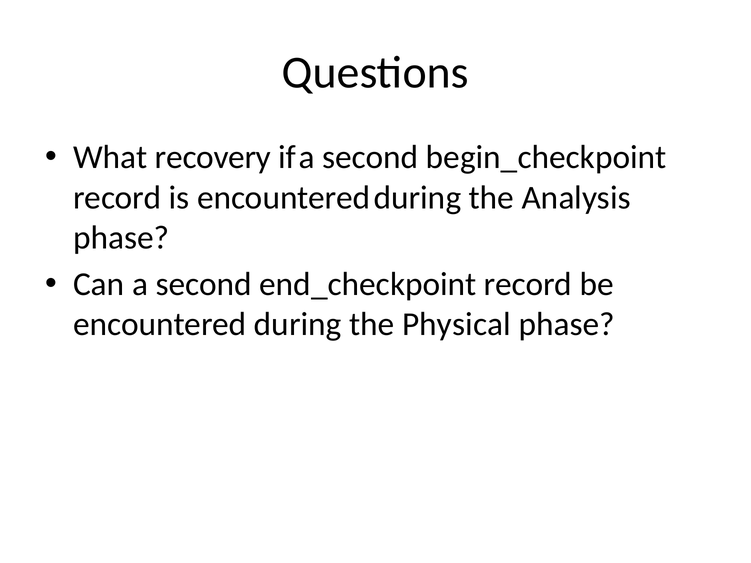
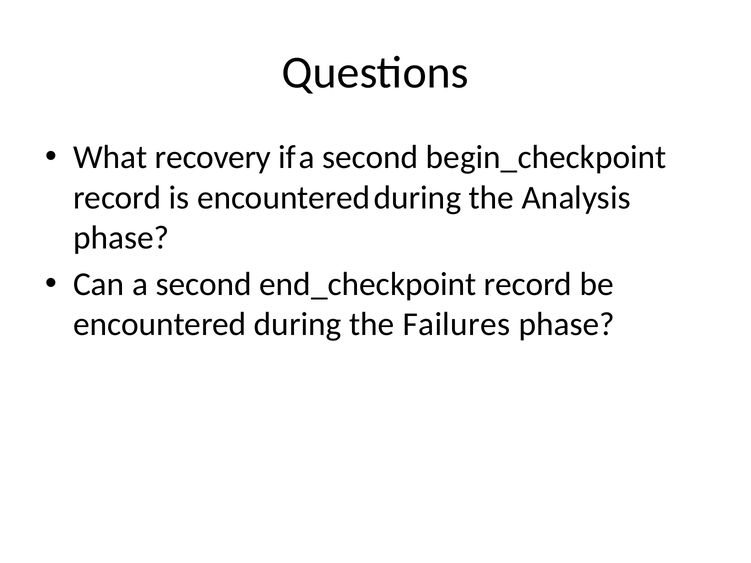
Physical: Physical -> Failures (456, 324)
